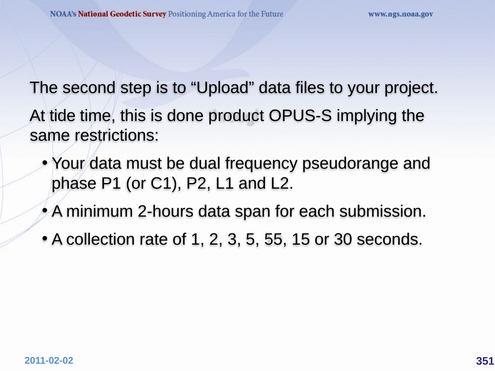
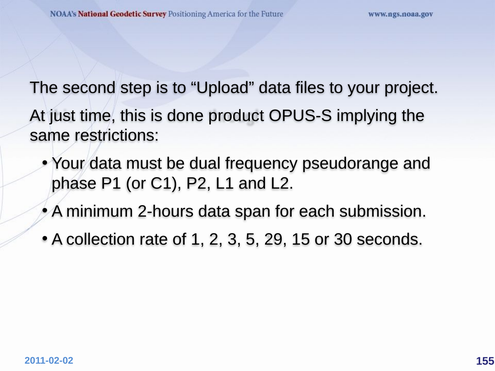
tide: tide -> just (63, 116)
55: 55 -> 29 (276, 240)
351: 351 -> 155 (485, 362)
